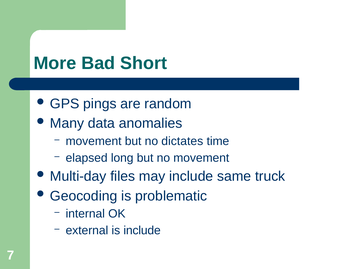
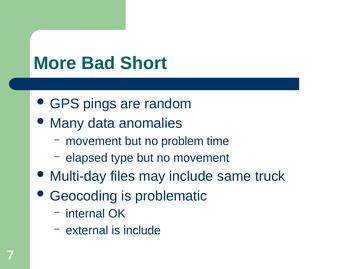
dictates: dictates -> problem (182, 141)
long: long -> type (122, 158)
